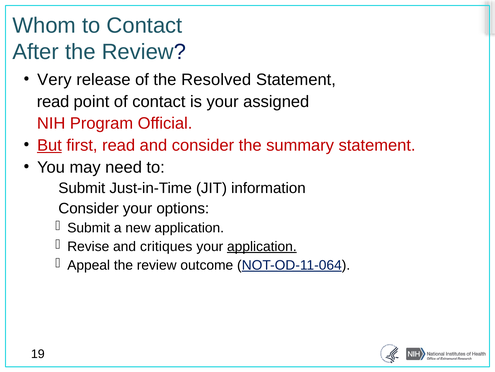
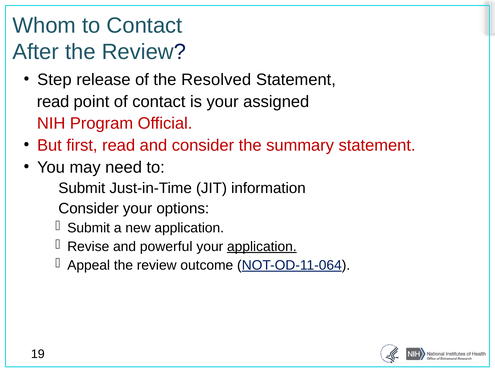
Very: Very -> Step (54, 80)
But underline: present -> none (49, 145)
critiques: critiques -> powerful (166, 246)
